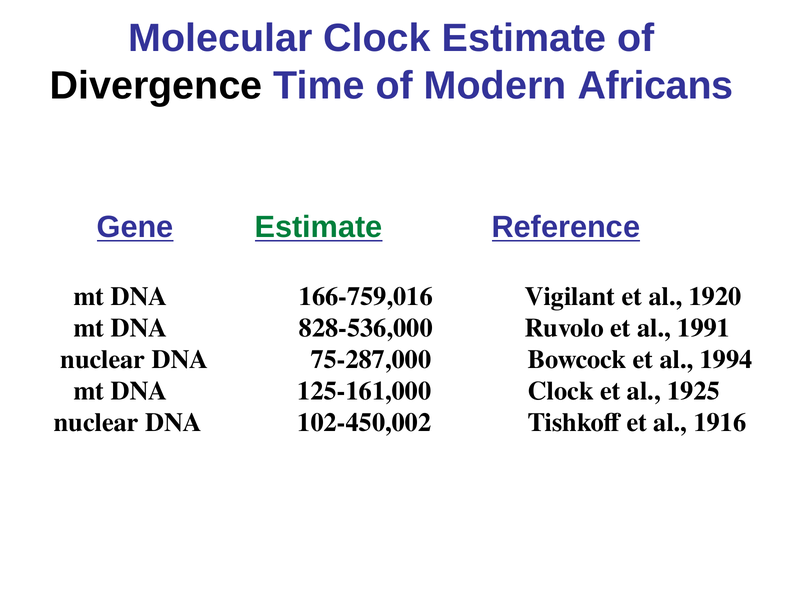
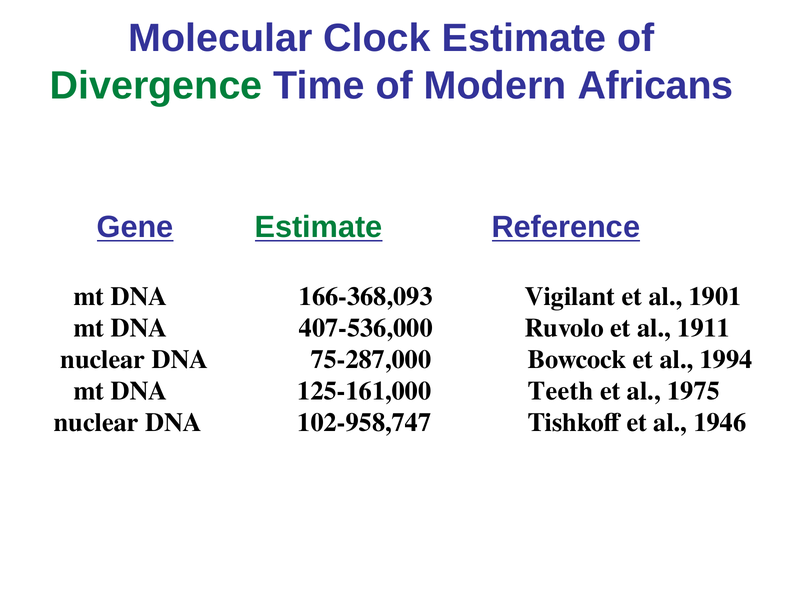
Divergence colour: black -> green (156, 86)
166-759,016: 166-759,016 -> 166-368,093 (366, 297)
1920: 1920 -> 1901 (715, 297)
828-536,000: 828-536,000 -> 407-536,000 (366, 328)
1991: 1991 -> 1911 (704, 328)
125-161,000 Clock: Clock -> Teeth (561, 392)
1925: 1925 -> 1975 (694, 392)
102-450,002: 102-450,002 -> 102-958,747 (364, 423)
1916: 1916 -> 1946 (720, 423)
